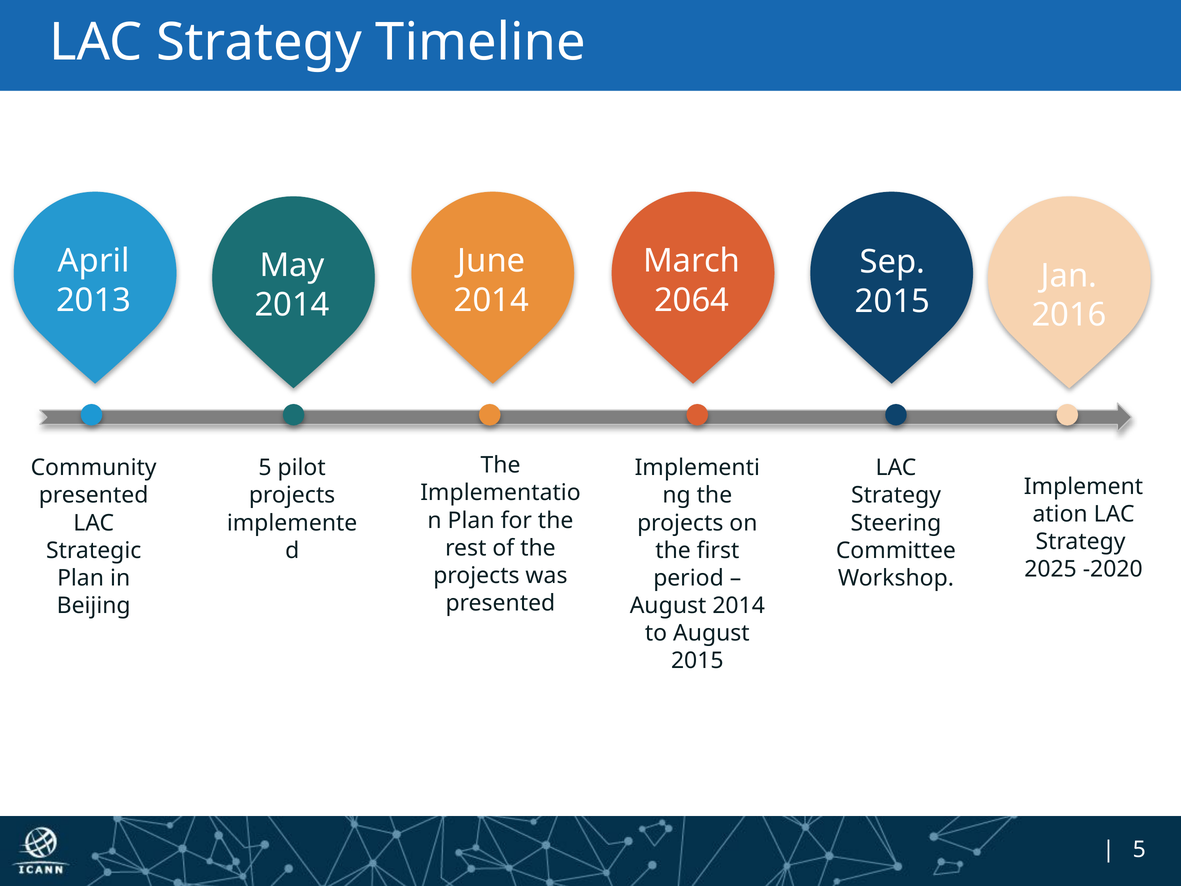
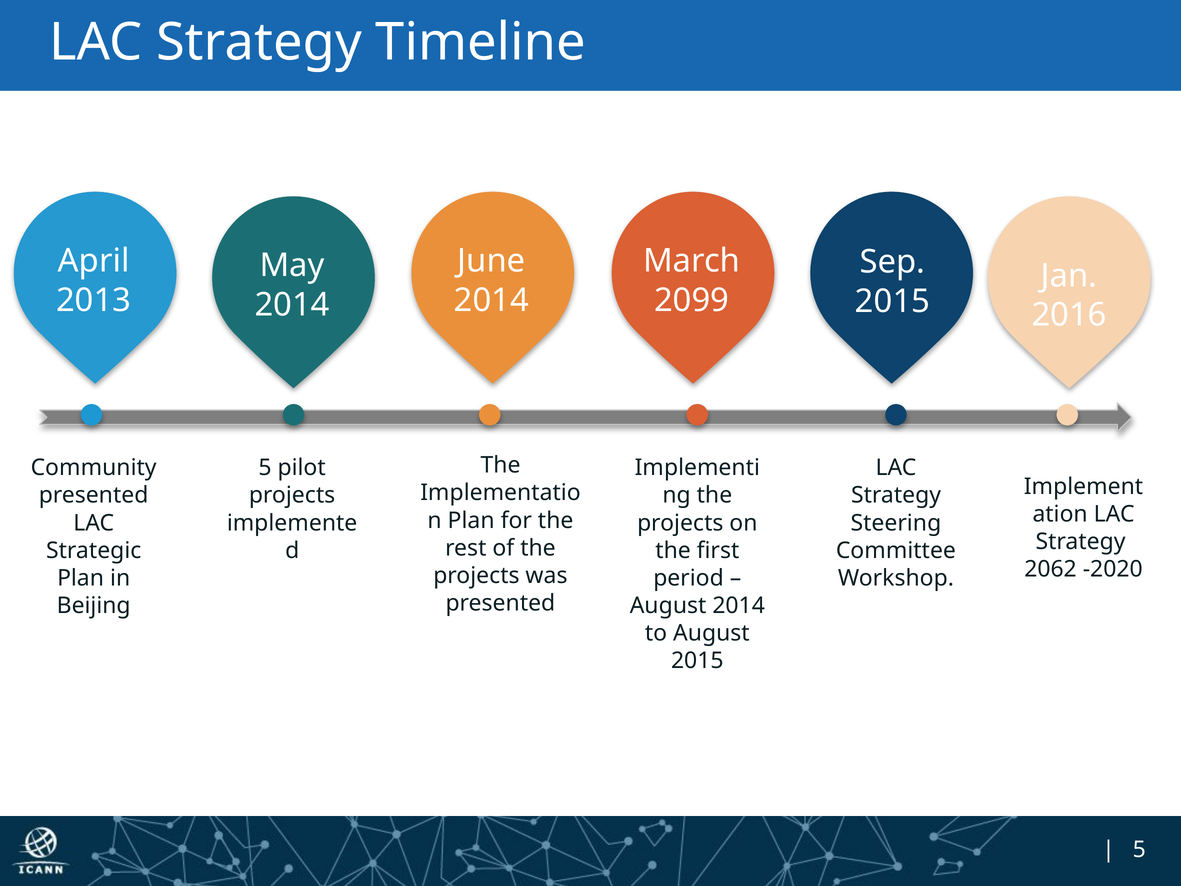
2064: 2064 -> 2099 (692, 300)
2025: 2025 -> 2062 (1051, 569)
